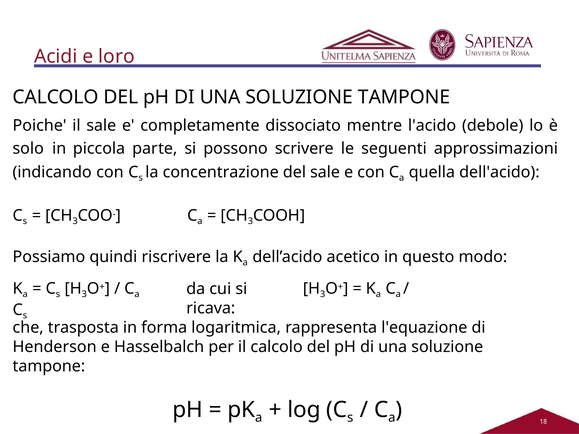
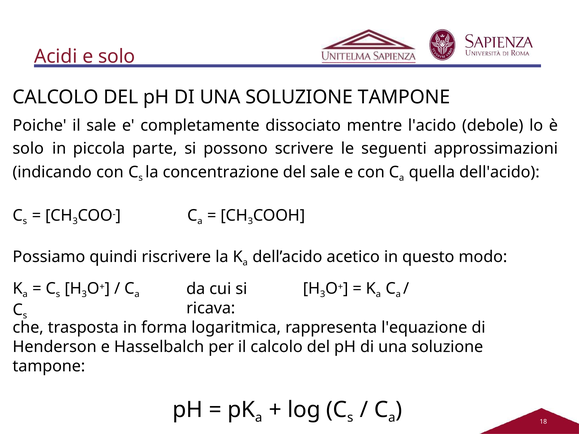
e loro: loro -> solo (117, 57)
